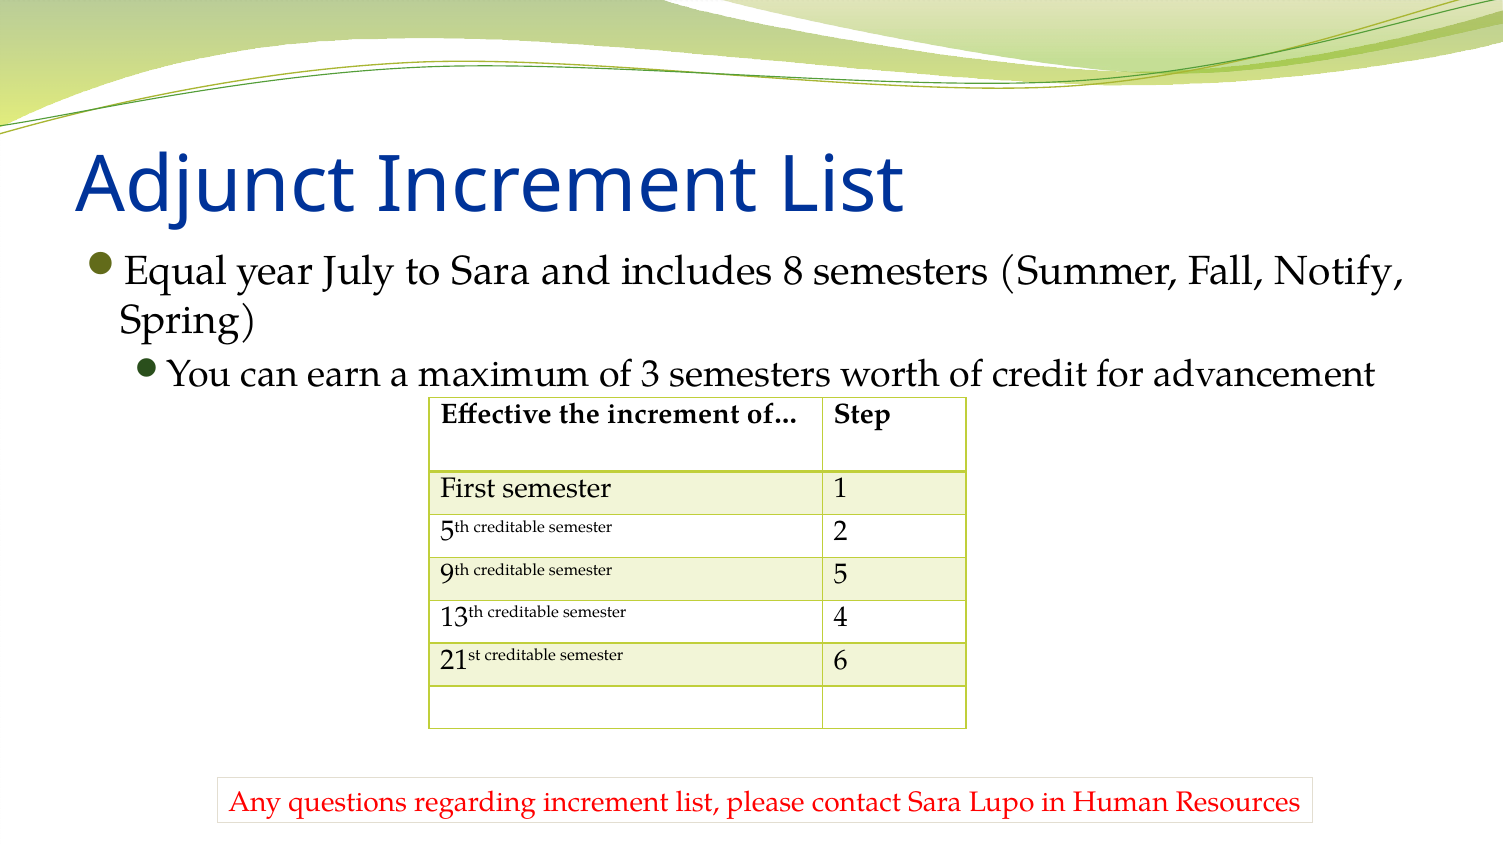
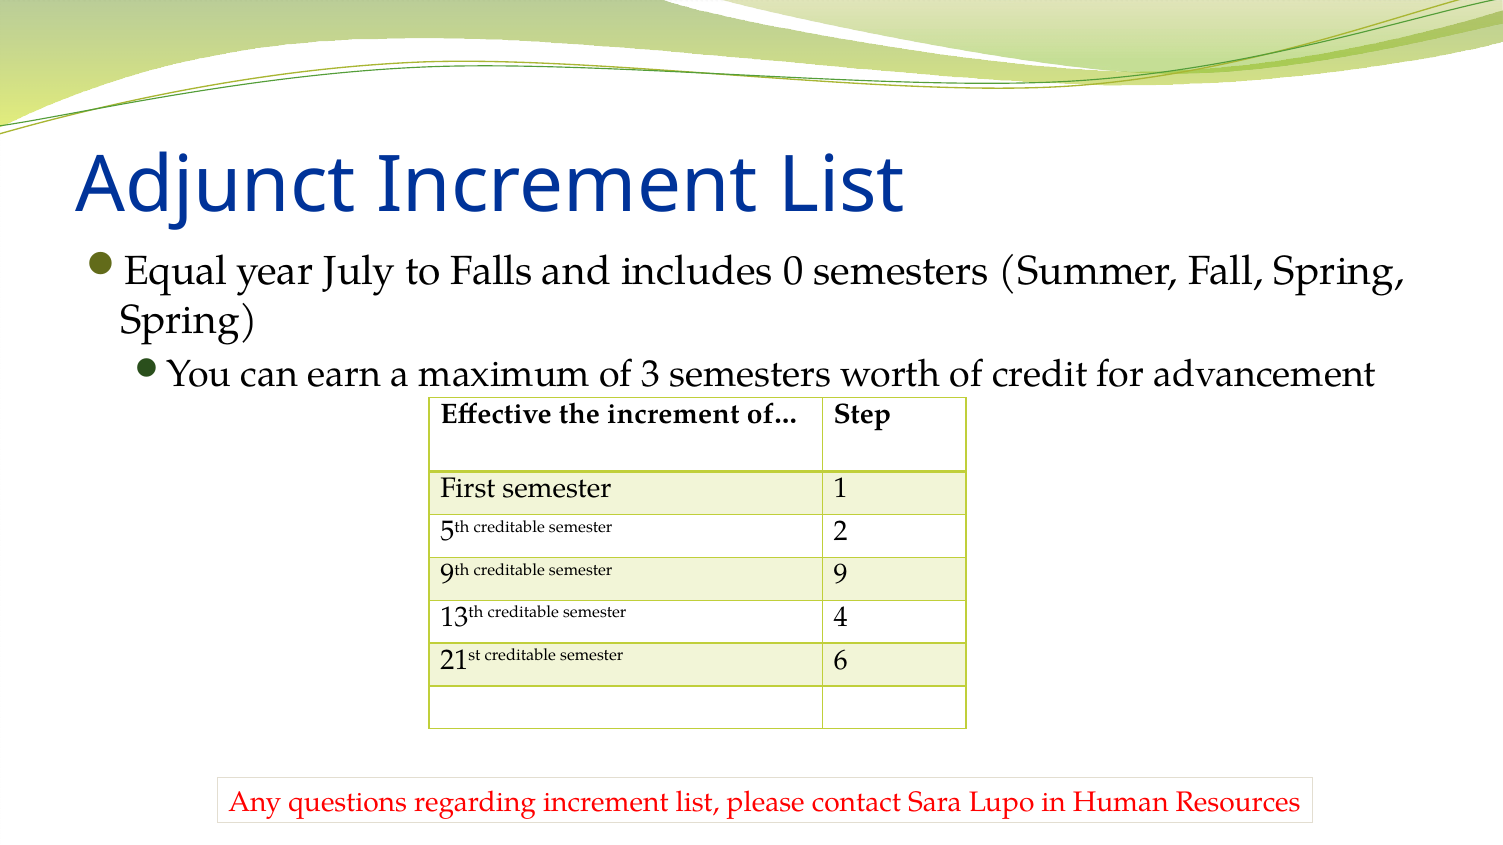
to Sara: Sara -> Falls (491, 271)
8: 8 -> 0 (793, 271)
Fall Notify: Notify -> Spring (1339, 271)
5: 5 -> 9 (841, 574)
